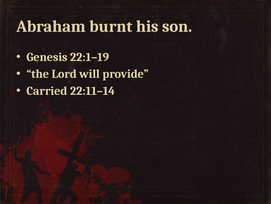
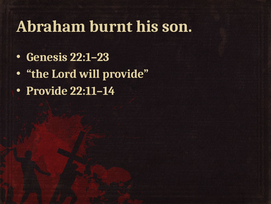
22:1–19: 22:1–19 -> 22:1–23 (90, 57)
Carried: Carried -> Provide (47, 91)
